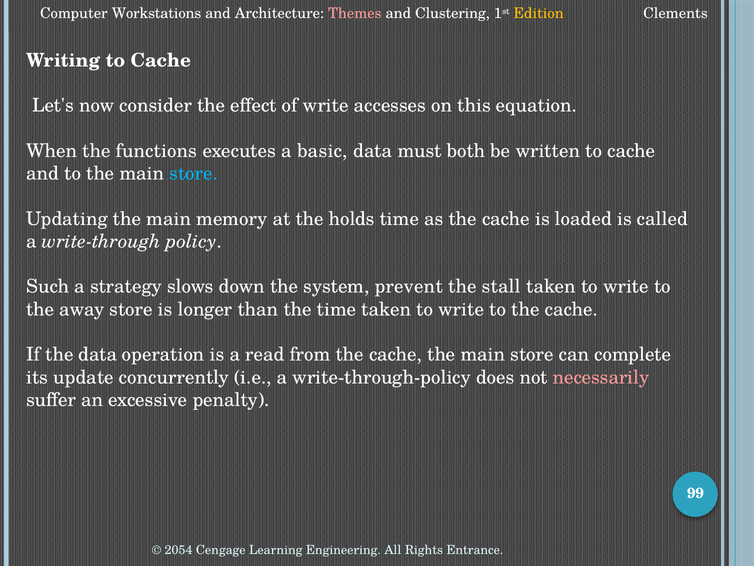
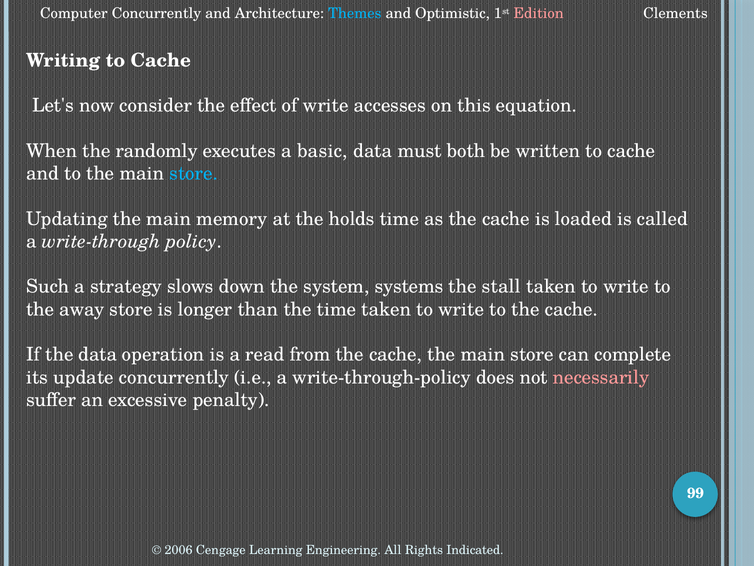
Computer Workstations: Workstations -> Concurrently (156, 14)
Themes colour: pink -> light blue (355, 14)
Clustering: Clustering -> Optimistic (452, 14)
Edition colour: yellow -> pink (539, 14)
functions: functions -> randomly (157, 151)
prevent: prevent -> systems (409, 287)
2054: 2054 -> 2006 (179, 550)
Entrance: Entrance -> Indicated (475, 550)
